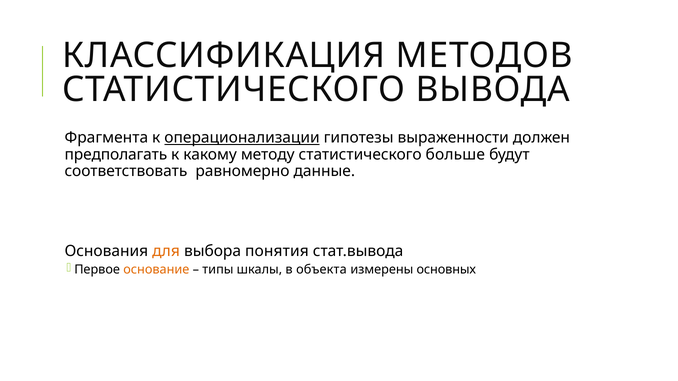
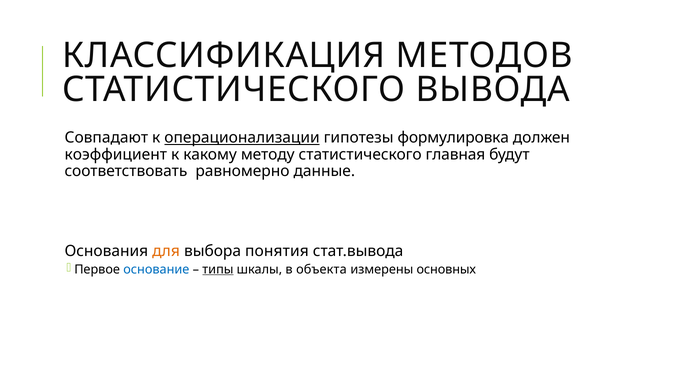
Фрагмента: Фрагмента -> Совпадают (106, 138)
выраженности: выраженности -> формулировка (453, 138)
предполагать: предполагать -> коэффициент (116, 155)
больше: больше -> главная (455, 155)
основание colour: orange -> blue (156, 270)
типы underline: none -> present (218, 270)
